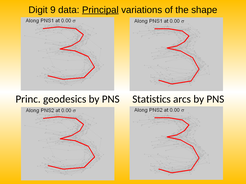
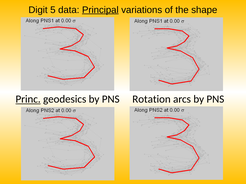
9: 9 -> 5 (53, 10)
Princ underline: none -> present (28, 99)
Statistics: Statistics -> Rotation (151, 99)
